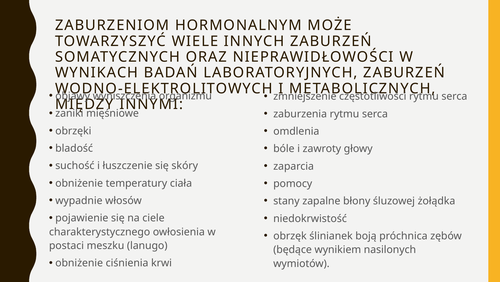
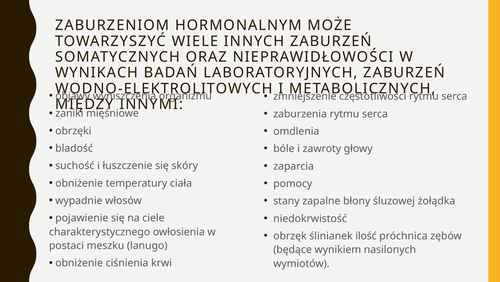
boją: boją -> ilość (366, 235)
